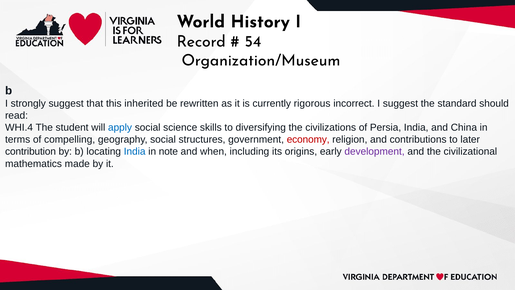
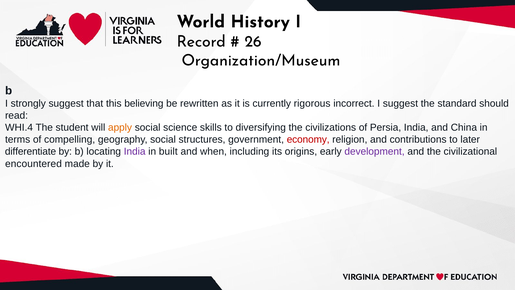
54: 54 -> 26 (253, 41)
inherited: inherited -> believing (144, 103)
apply colour: blue -> orange (120, 127)
contribution: contribution -> differentiate (31, 152)
India colour: blue -> purple (135, 152)
note: note -> built (168, 152)
mathematics: mathematics -> encountered (33, 164)
